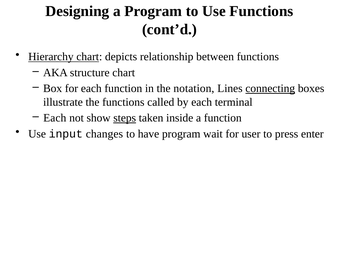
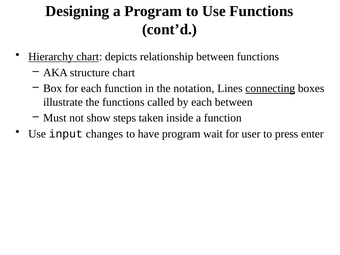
each terminal: terminal -> between (234, 102)
Each: Each -> Must (55, 118)
steps underline: present -> none (125, 118)
